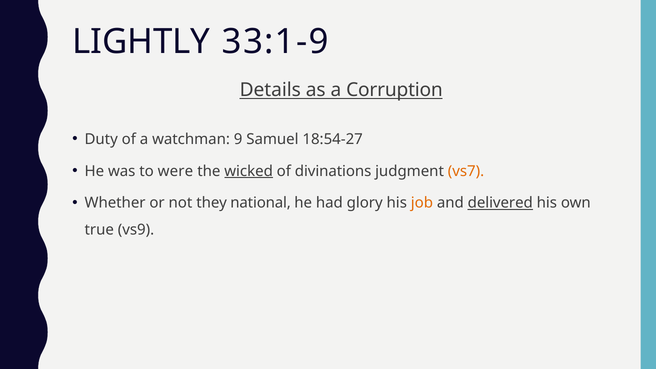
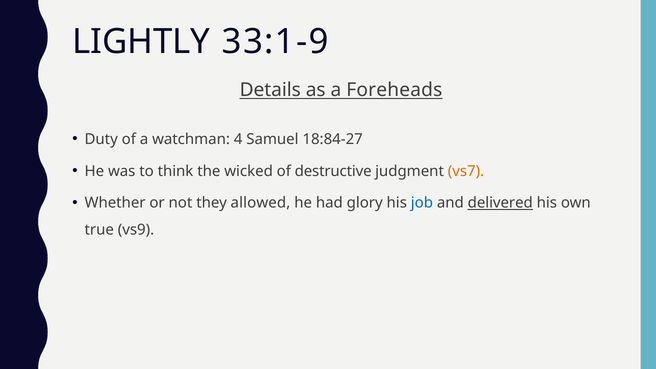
Corruption: Corruption -> Foreheads (394, 90)
9: 9 -> 4 (238, 139)
18:54-27: 18:54-27 -> 18:84-27 (333, 139)
were: were -> think (176, 171)
wicked underline: present -> none (249, 171)
divinations: divinations -> destructive (333, 171)
national: national -> allowed (260, 203)
job colour: orange -> blue (422, 203)
